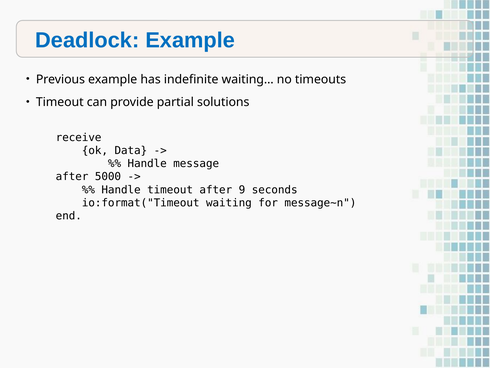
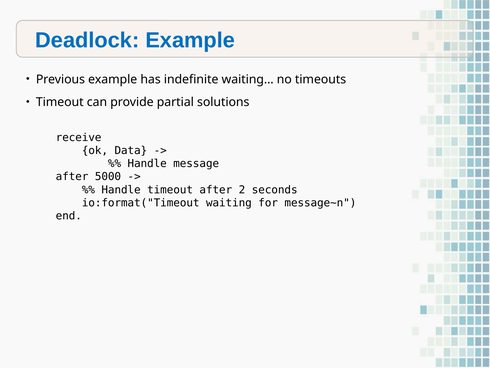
9: 9 -> 2 (242, 189)
